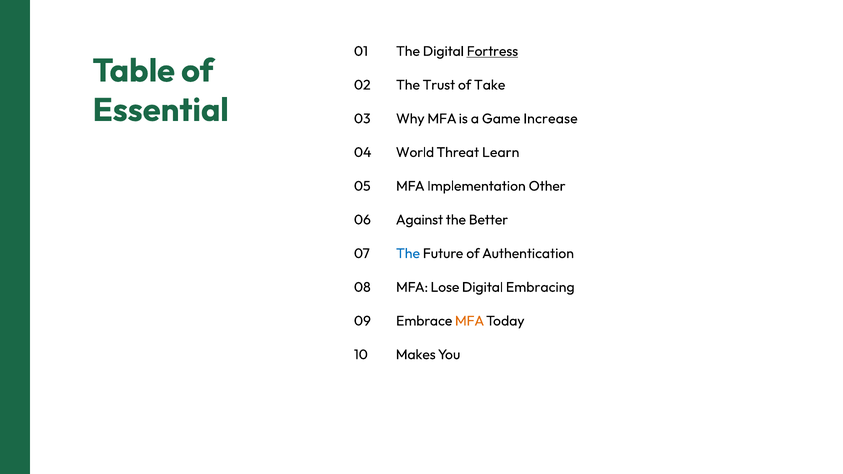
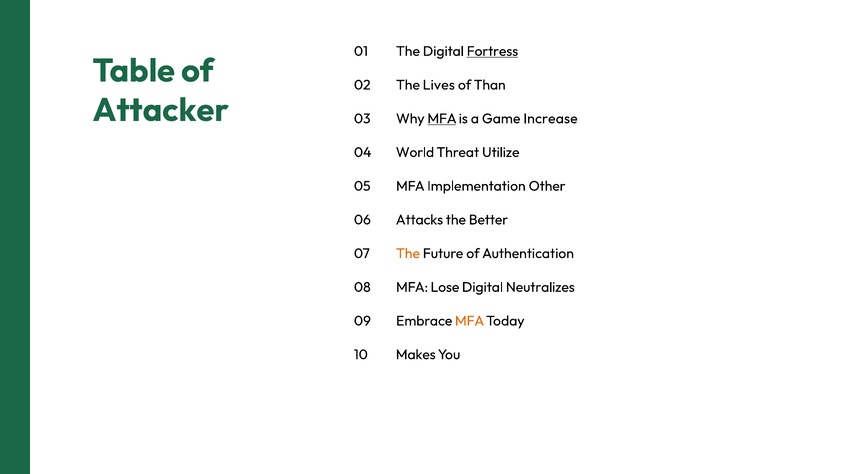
Trust: Trust -> Lives (439, 85)
Take: Take -> Than (490, 85)
Essential: Essential -> Attacker (161, 110)
MFA underline: none -> present (442, 119)
Learn: Learn -> Utilize (501, 152)
Against: Against -> Attacks (419, 220)
The colour: blue -> orange (408, 254)
Embracing: Embracing -> Neutralizes (540, 287)
